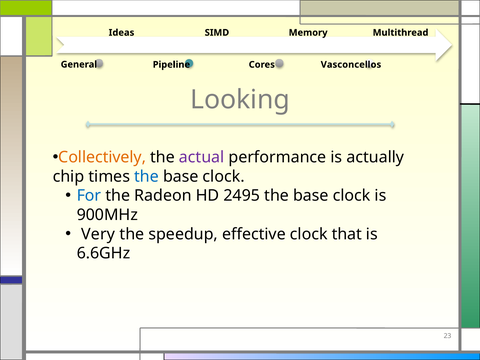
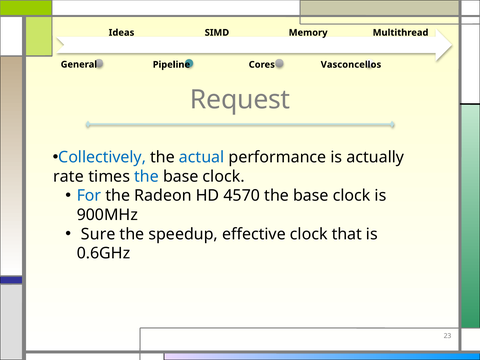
Looking: Looking -> Request (240, 100)
Collectively colour: orange -> blue (102, 157)
actual colour: purple -> blue (202, 157)
chip: chip -> rate (68, 176)
2495: 2495 -> 4570 (242, 196)
Very: Very -> Sure (98, 234)
6.6GHz: 6.6GHz -> 0.6GHz (103, 253)
